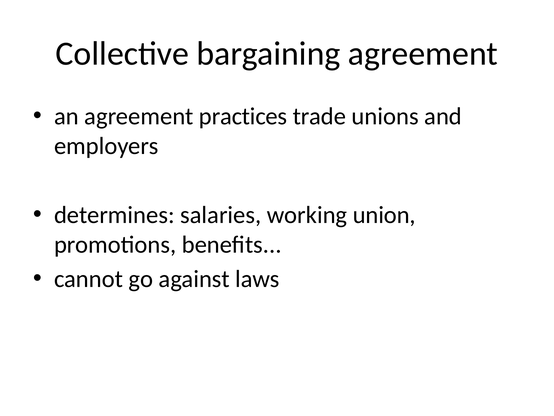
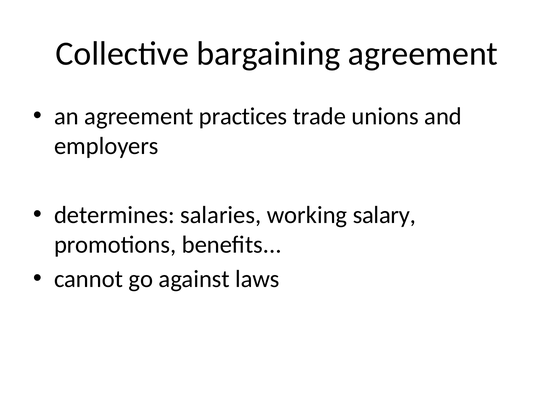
union: union -> salary (384, 215)
